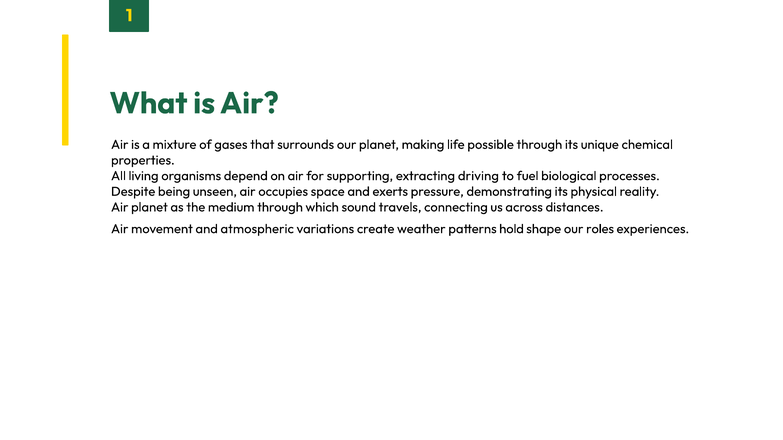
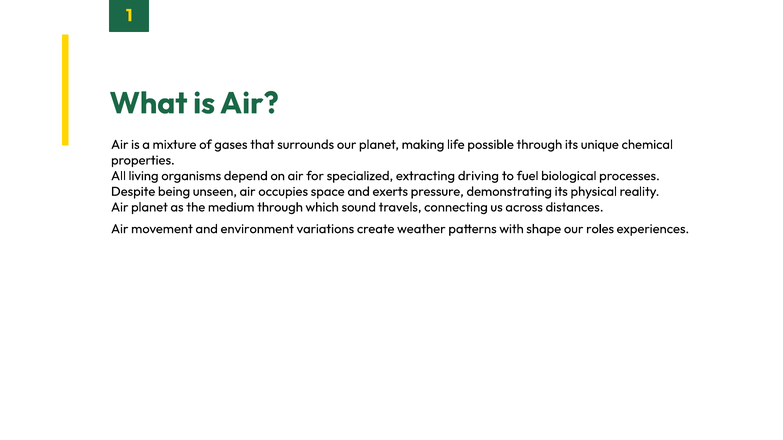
supporting: supporting -> specialized (360, 176)
atmospheric: atmospheric -> environment (257, 229)
hold: hold -> with (512, 229)
